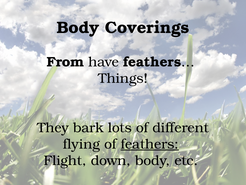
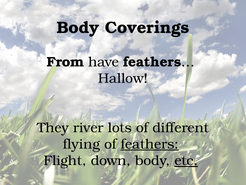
Things: Things -> Hallow (123, 78)
bark: bark -> river (88, 127)
etc underline: none -> present (186, 160)
